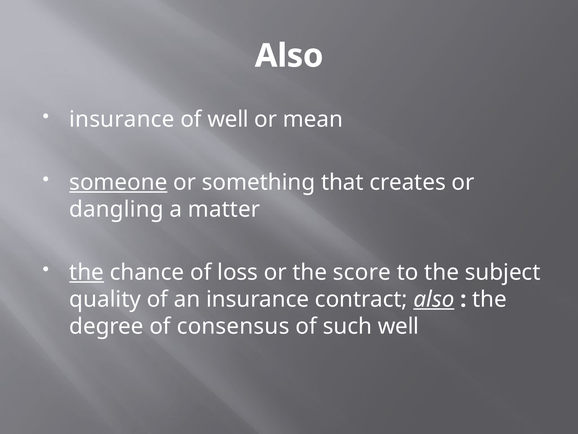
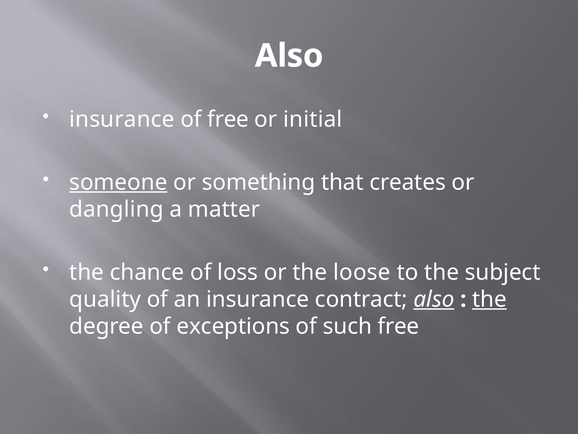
of well: well -> free (228, 119)
mean: mean -> initial (313, 119)
the underline: present -> none (87, 272)
score: score -> loose (362, 272)
the underline: none -> present (489, 299)
consensus: consensus -> exceptions (233, 326)
such well: well -> free (398, 326)
